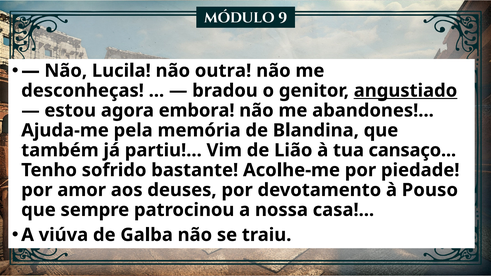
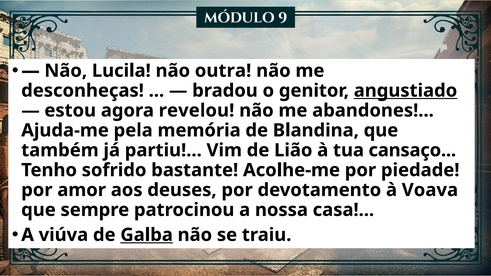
embora: embora -> revelou (197, 111)
Pouso: Pouso -> Voava (430, 190)
Galba underline: none -> present (147, 235)
